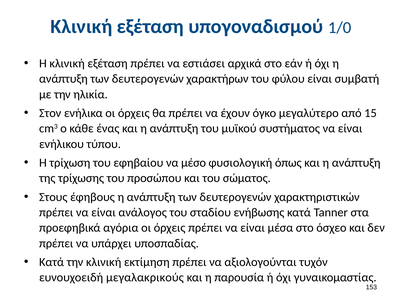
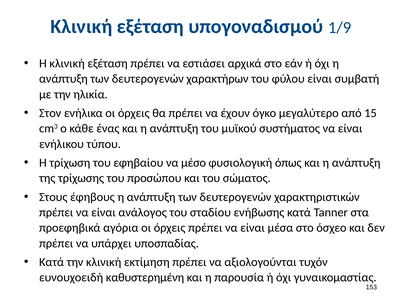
1/0: 1/0 -> 1/9 (340, 28)
μεγαλακρικούς: μεγαλακρικούς -> καθυστερημένη (145, 277)
